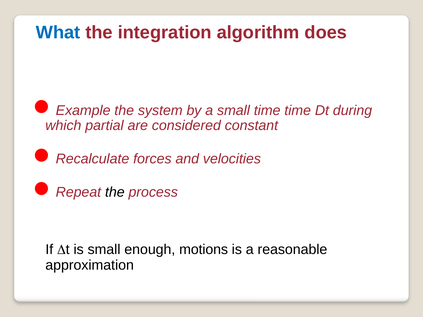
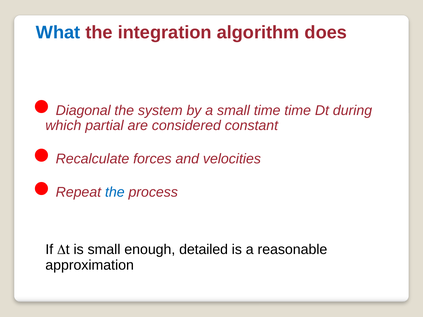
Example: Example -> Diagonal (83, 110)
the colour: black -> blue (115, 192)
motions: motions -> detailed (204, 250)
